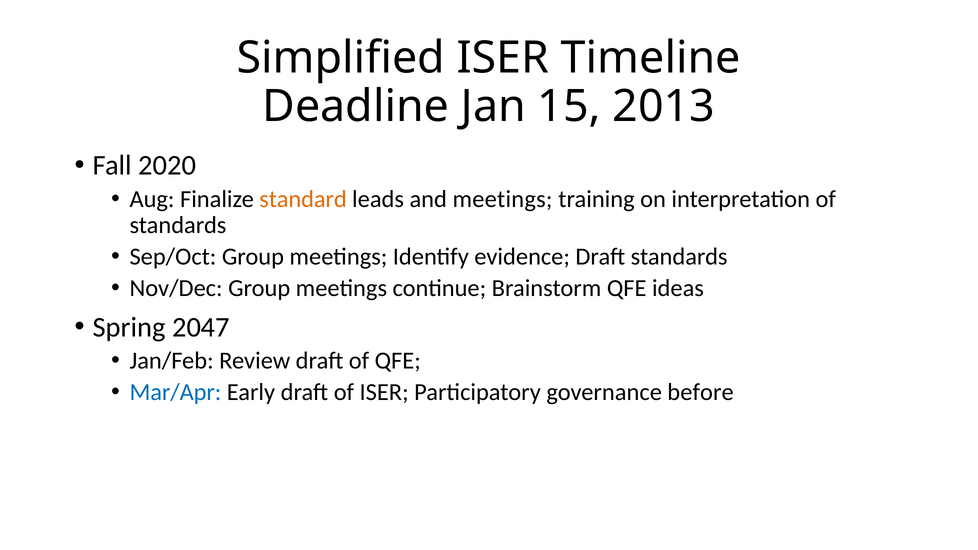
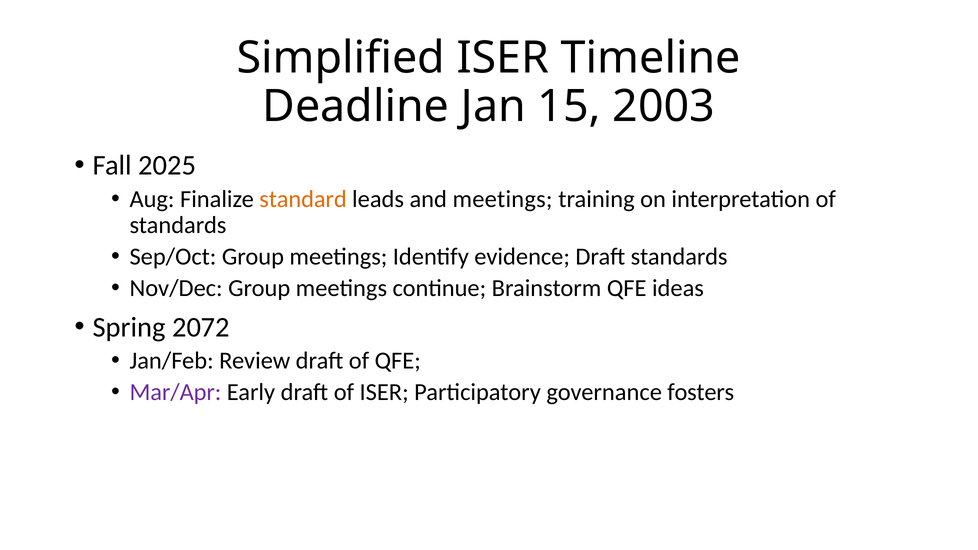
2013: 2013 -> 2003 (664, 106)
2020: 2020 -> 2025 (167, 165)
2047: 2047 -> 2072 (201, 327)
Mar/Apr colour: blue -> purple (175, 392)
before: before -> fosters (701, 392)
